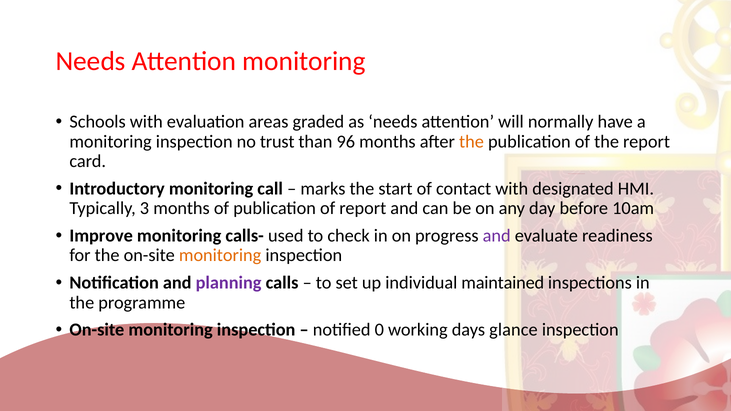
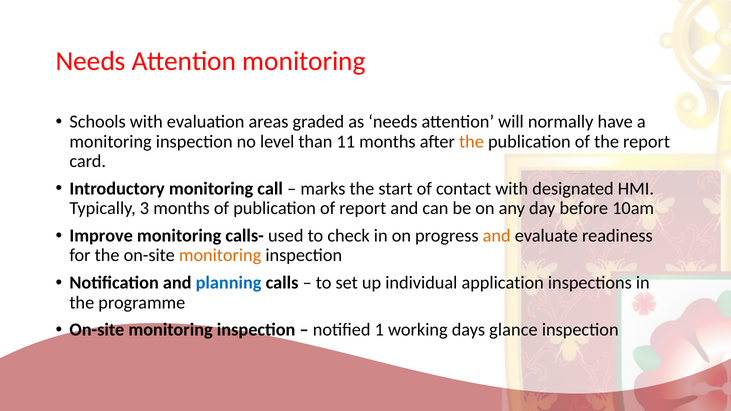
trust: trust -> level (277, 142)
96: 96 -> 11 (346, 142)
and colour: purple -> orange (497, 236)
planning colour: purple -> blue (229, 283)
maintained: maintained -> application (503, 283)
0: 0 -> 1 (379, 330)
